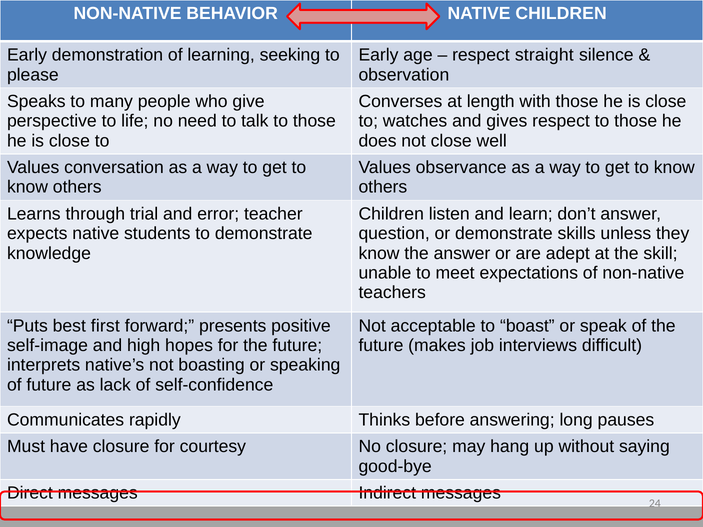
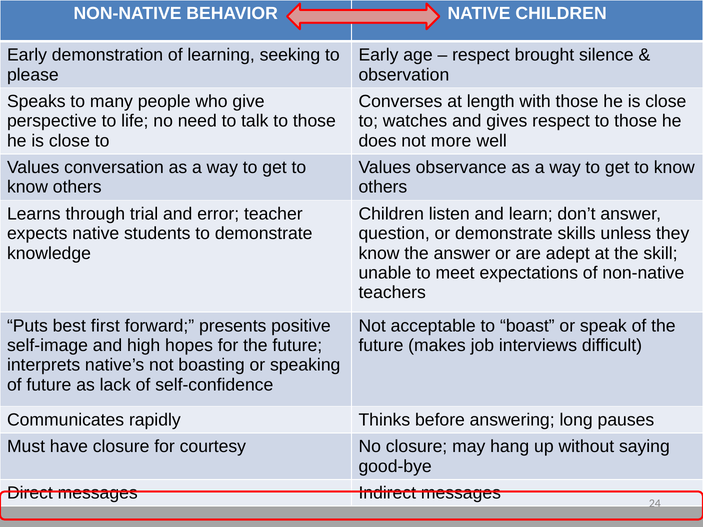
straight: straight -> brought (544, 55)
not close: close -> more (451, 141)
